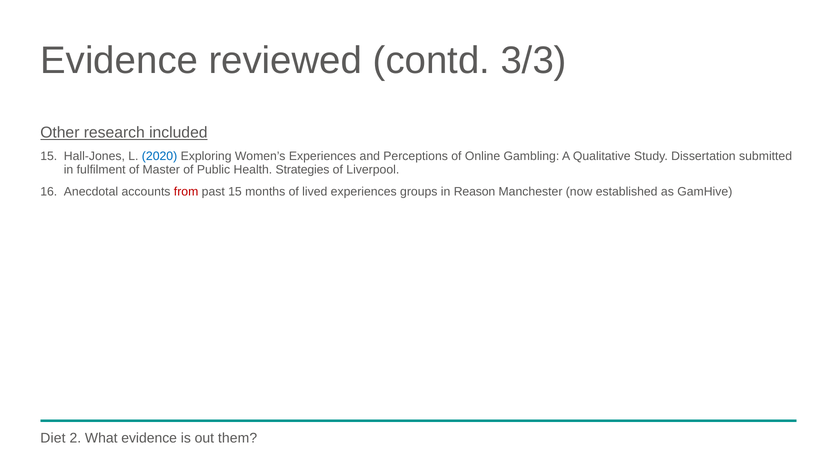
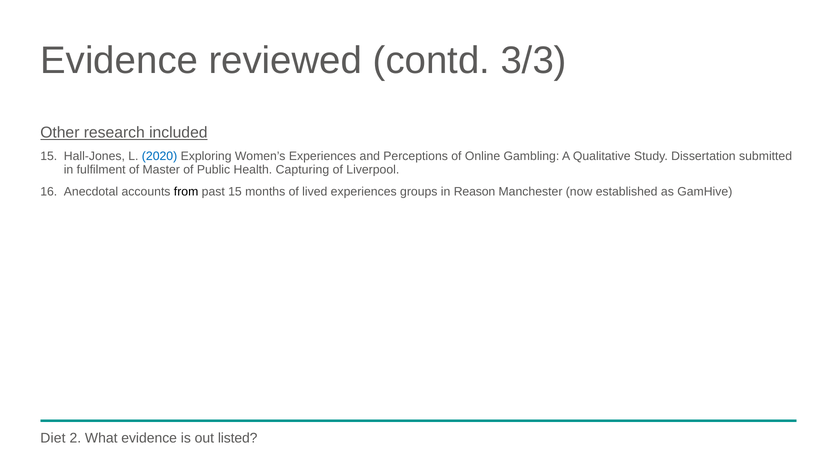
Strategies: Strategies -> Capturing (302, 170)
from colour: red -> black (186, 191)
them: them -> listed (238, 438)
